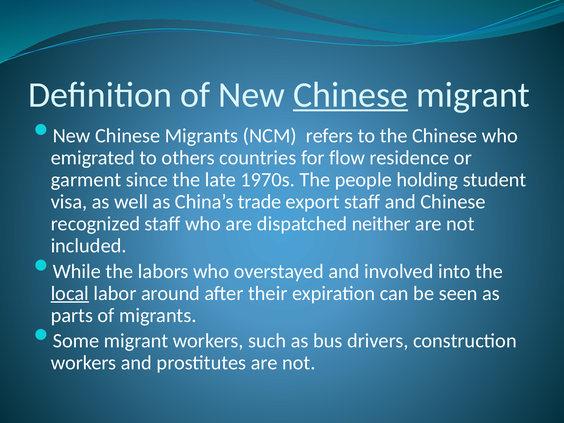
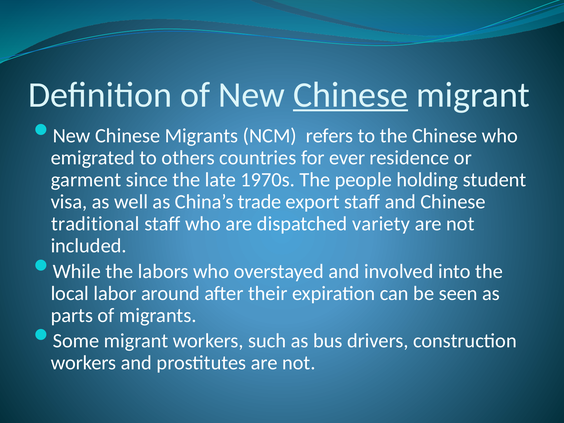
flow: flow -> ever (347, 158)
recognized: recognized -> traditional (95, 224)
neither: neither -> variety (381, 224)
local underline: present -> none (70, 293)
